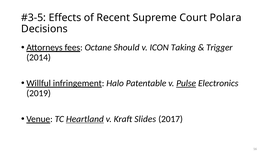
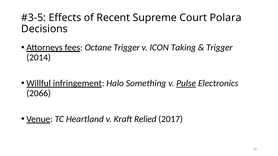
Octane Should: Should -> Trigger (127, 48)
Patentable: Patentable -> Something (146, 83)
2019: 2019 -> 2066 (39, 93)
Heartland underline: present -> none (85, 119)
Slides: Slides -> Relied (145, 119)
